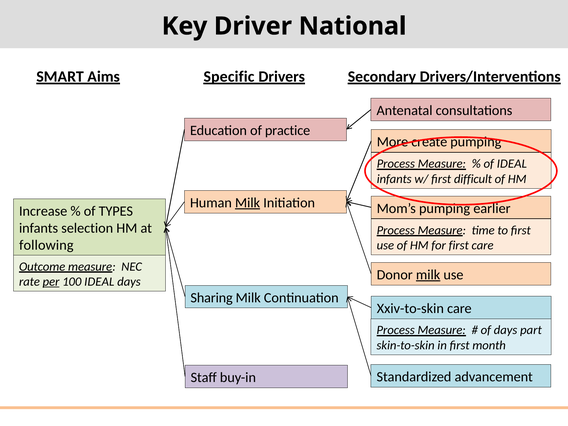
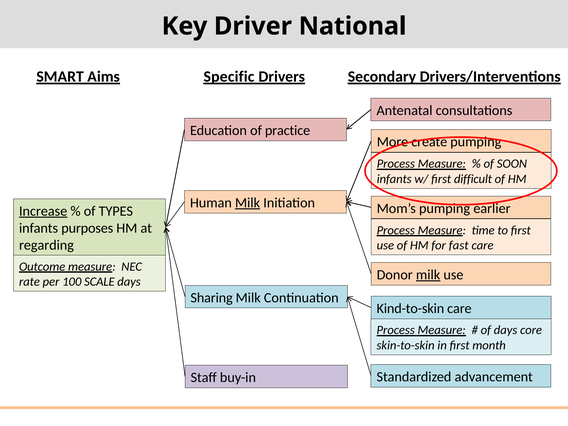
of IDEAL: IDEAL -> SOON (512, 164)
Increase underline: none -> present (43, 211)
selection: selection -> purposes (87, 228)
following: following -> regarding (46, 245)
for first: first -> fast (459, 245)
per underline: present -> none (51, 282)
100 IDEAL: IDEAL -> SCALE (99, 282)
Xxiv-to-skin: Xxiv-to-skin -> Kind-to-skin (410, 309)
part: part -> core (531, 330)
